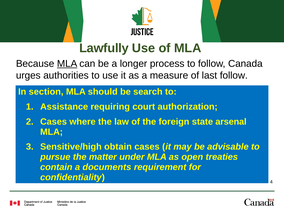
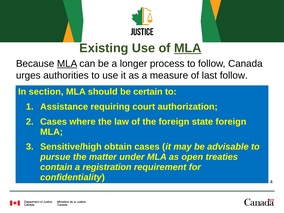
Lawfully: Lawfully -> Existing (104, 48)
MLA underline: none -> present (188, 48)
search: search -> certain (148, 92)
state arsenal: arsenal -> foreign (231, 122)
documents: documents -> registration (107, 167)
